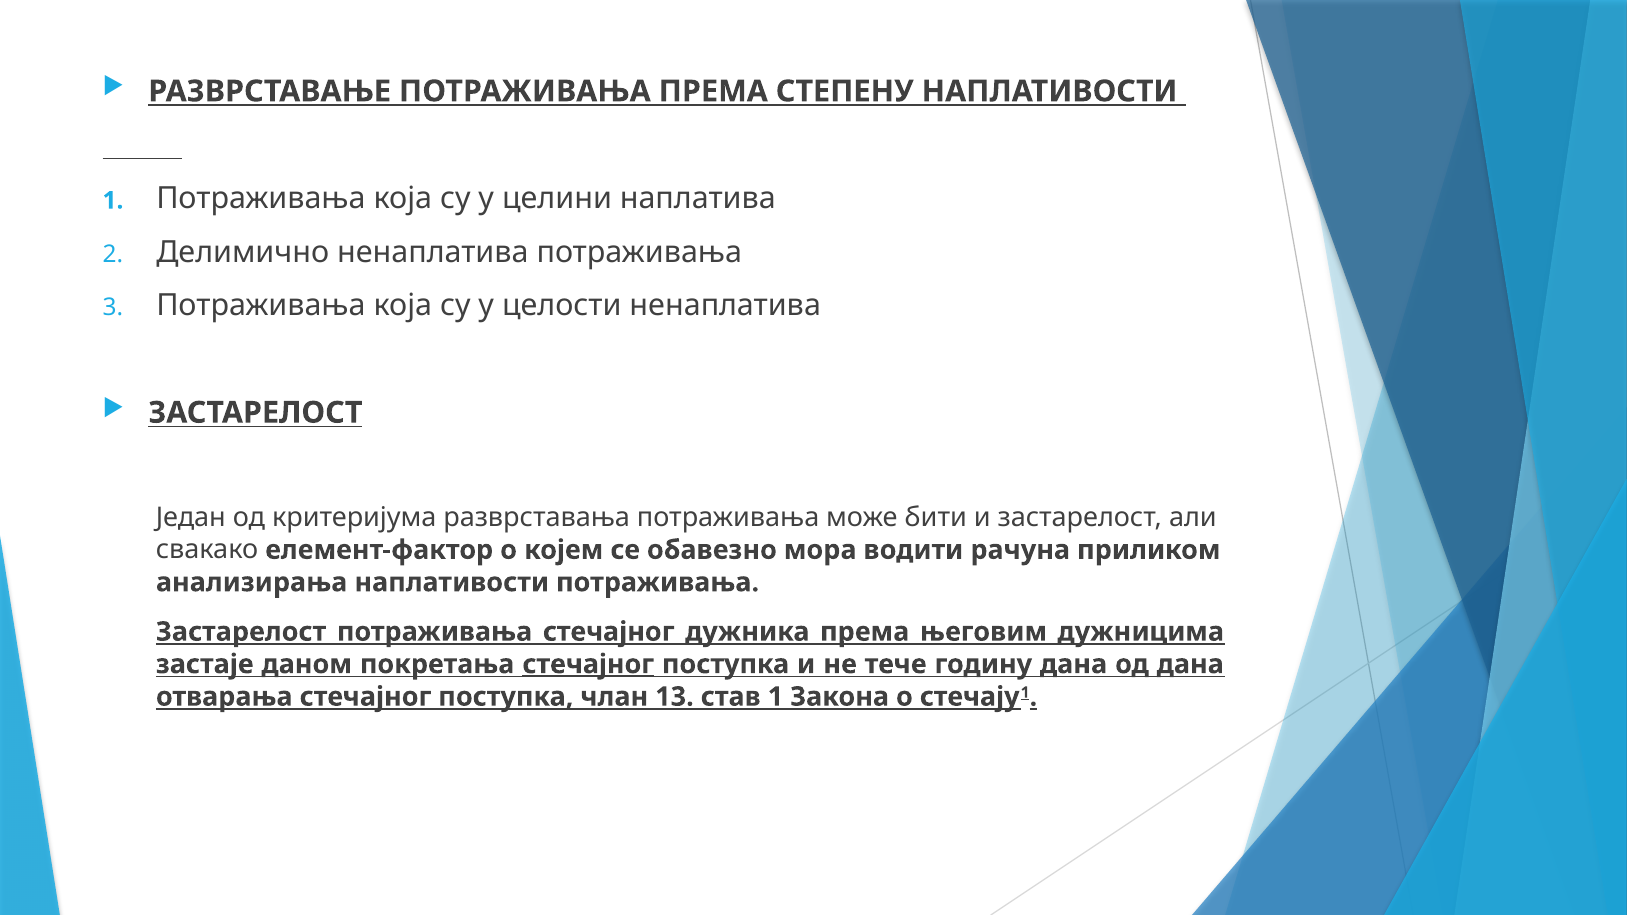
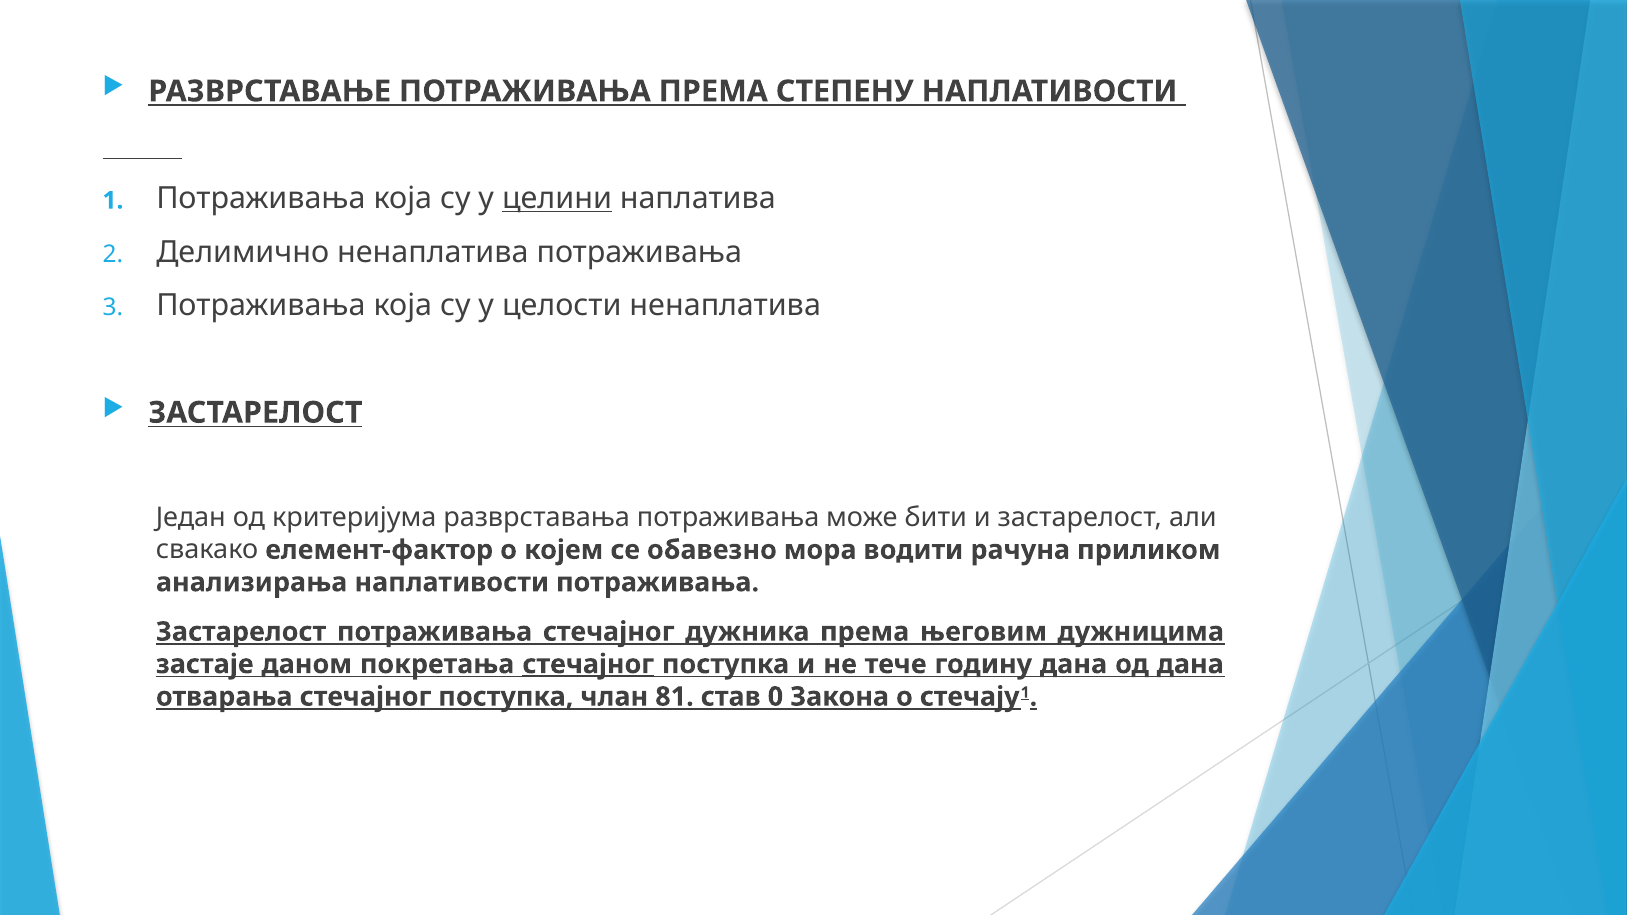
целини underline: none -> present (557, 198)
13: 13 -> 81 (674, 697)
став 1: 1 -> 0 (775, 697)
